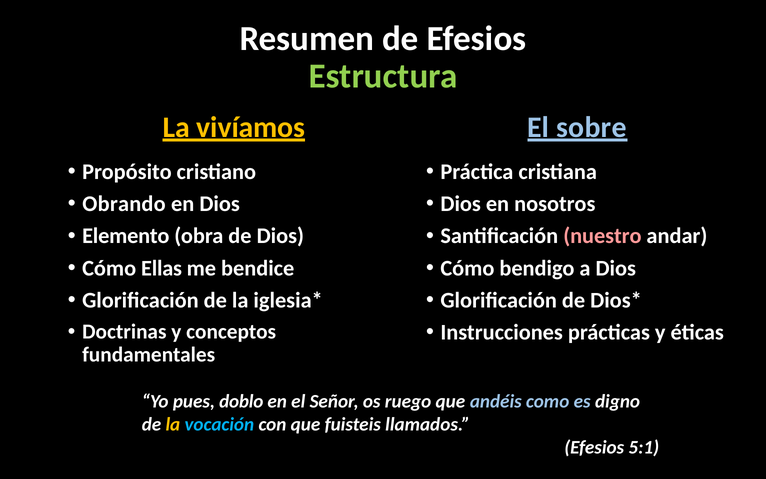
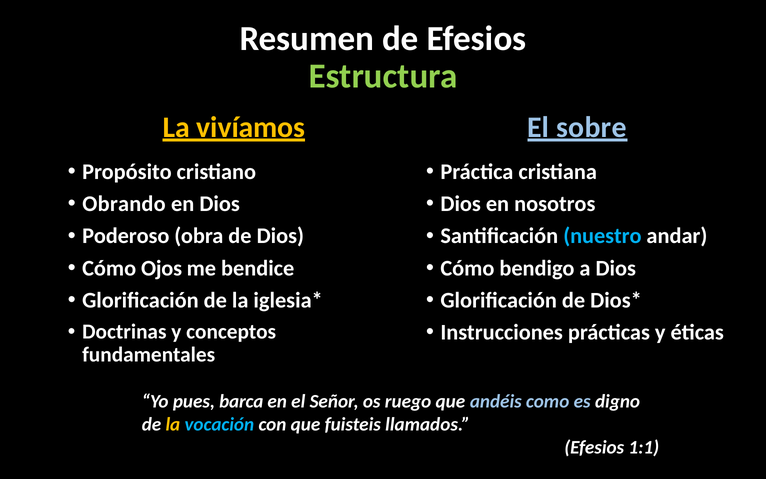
Elemento: Elemento -> Poderoso (126, 236)
nuestro colour: pink -> light blue (602, 236)
Ellas: Ellas -> Ojos (162, 268)
doblo: doblo -> barca (241, 401)
5:1: 5:1 -> 1:1 (644, 447)
